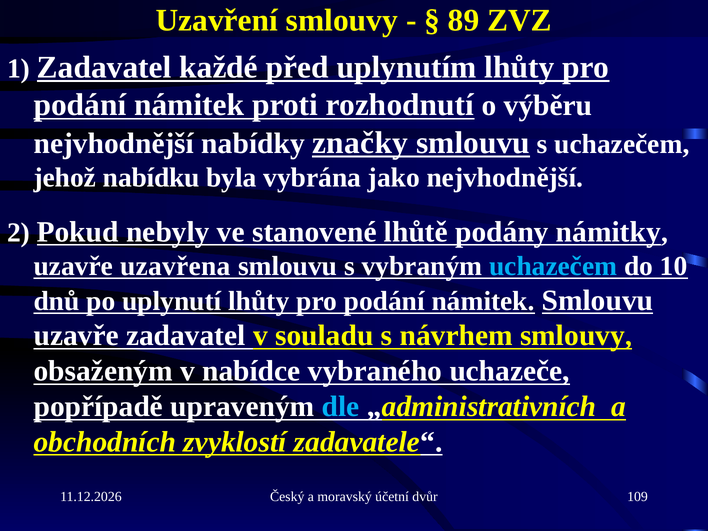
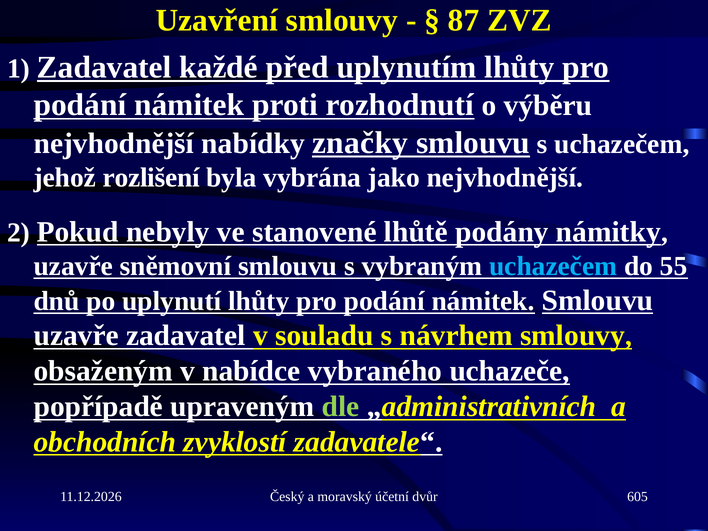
89: 89 -> 87 (464, 21)
nabídku: nabídku -> rozlišení (151, 178)
uzavřena: uzavřena -> sněmovní (176, 266)
10: 10 -> 55 (674, 266)
dle colour: light blue -> light green (341, 407)
109: 109 -> 605 (637, 497)
